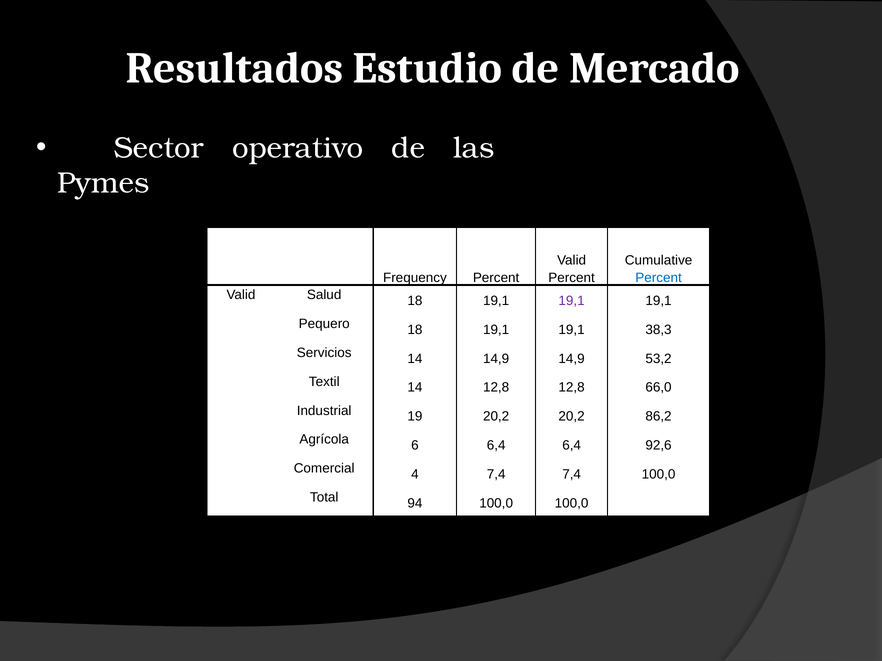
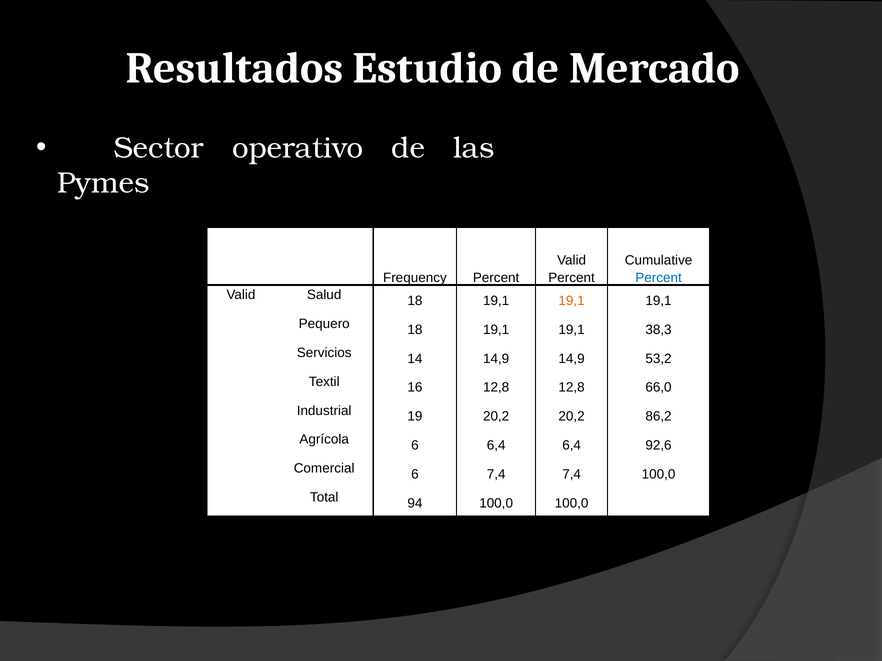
19,1 colour: purple -> orange (572, 301)
Textil 14: 14 -> 16 (415, 388)
Comercial 4: 4 -> 6 (415, 475)
